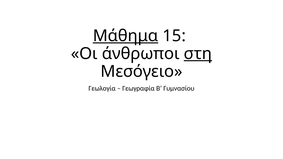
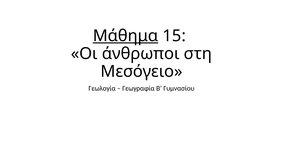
στη underline: present -> none (198, 54)
